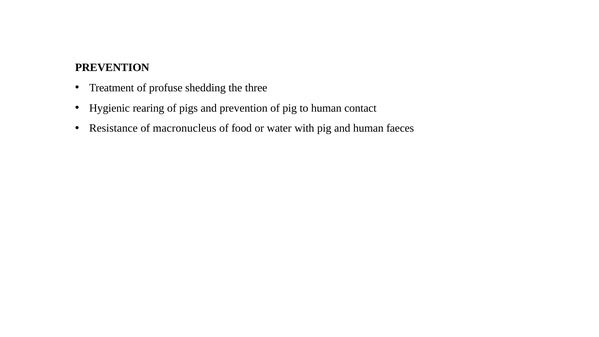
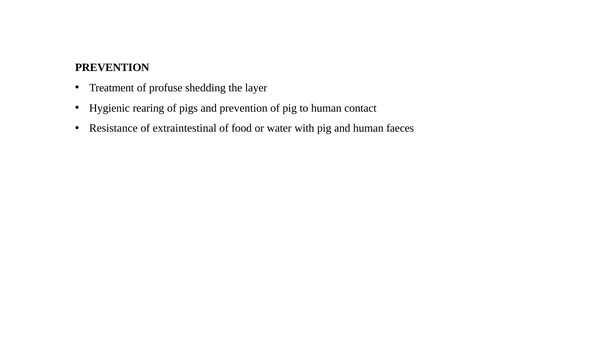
three: three -> layer (256, 88)
macronucleus: macronucleus -> extraintestinal (185, 128)
